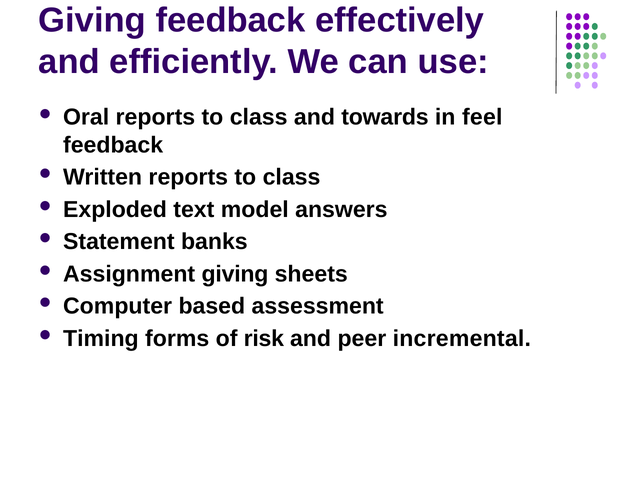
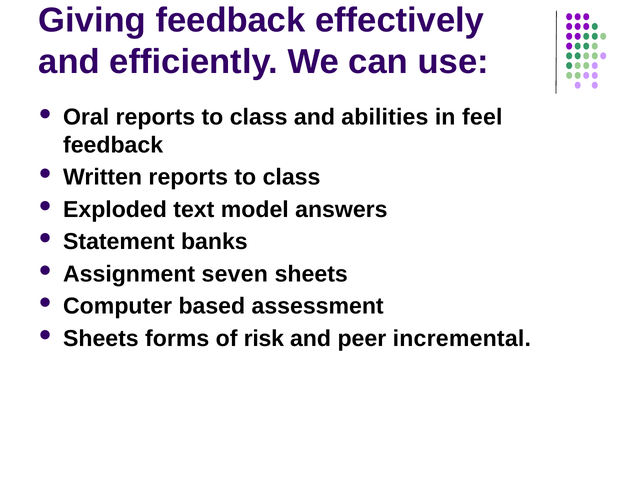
towards: towards -> abilities (385, 117)
Assignment giving: giving -> seven (235, 274)
Timing: Timing -> Sheets (101, 339)
